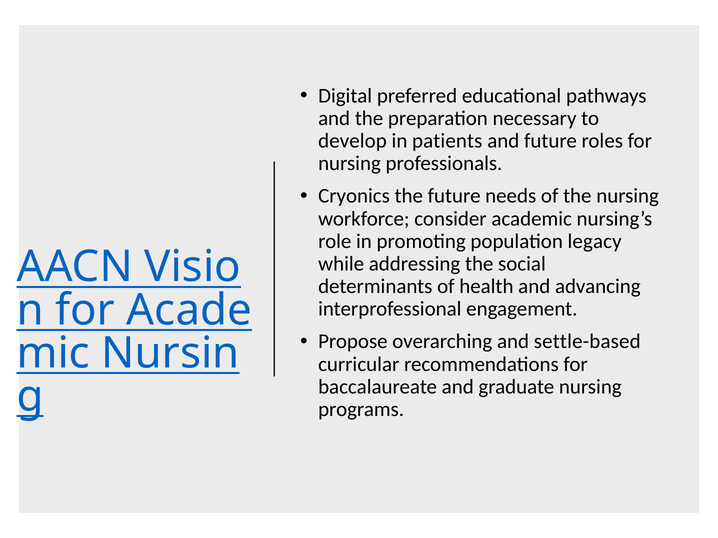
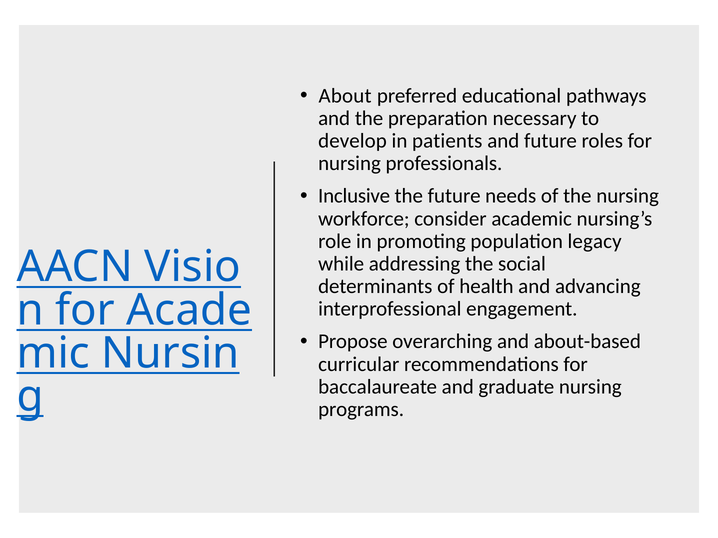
Digital: Digital -> About (345, 96)
Cryonics: Cryonics -> Inclusive (354, 196)
settle-based: settle-based -> about-based (587, 342)
